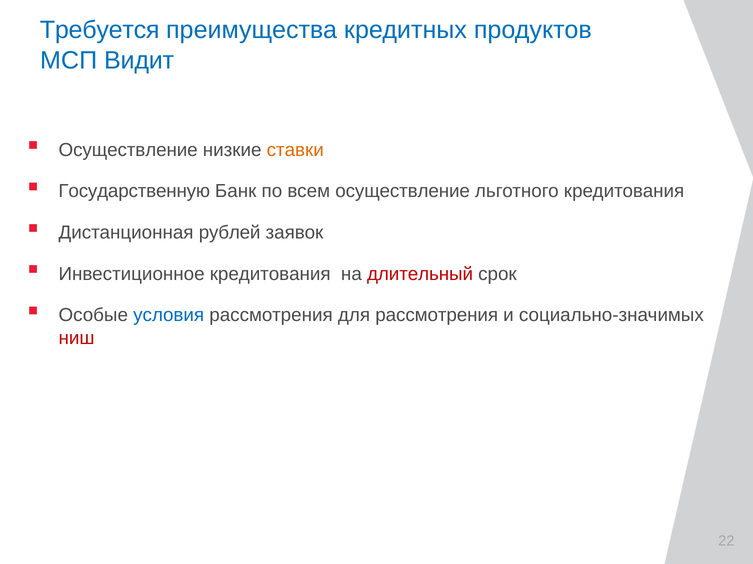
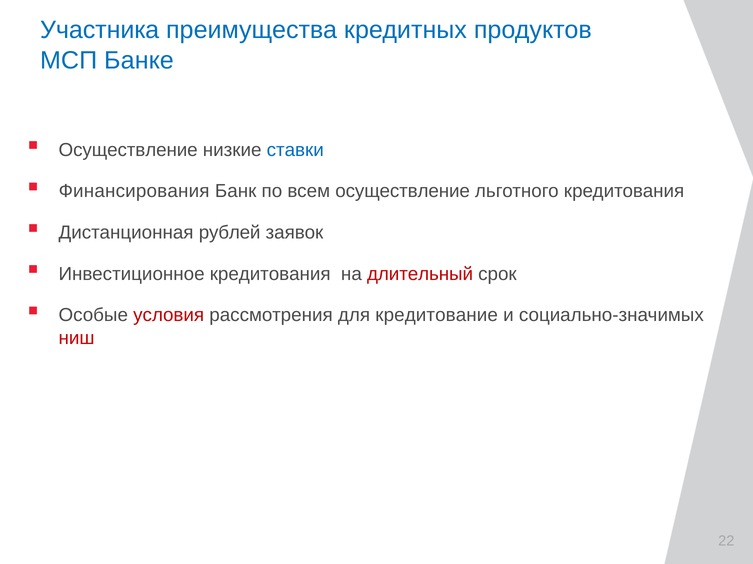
Требуется: Требуется -> Участника (100, 30)
Видит: Видит -> Банке (139, 60)
ставки colour: orange -> blue (295, 150)
Государственную: Государственную -> Финансирования (134, 191)
условия colour: blue -> red (169, 316)
для рассмотрения: рассмотрения -> кредитование (437, 316)
